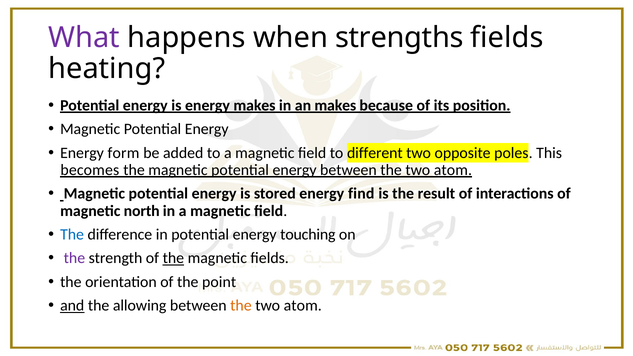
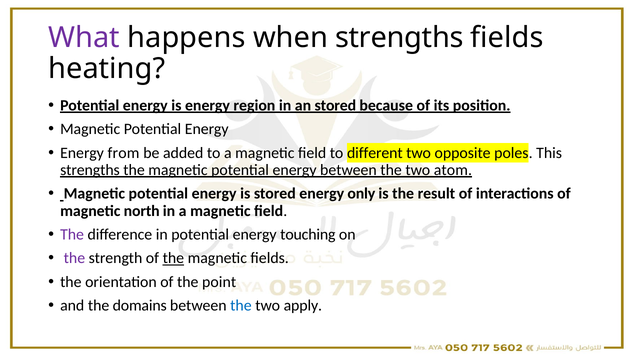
energy makes: makes -> region (254, 106)
an makes: makes -> stored (335, 106)
form: form -> from (124, 153)
becomes: becomes -> strengths (90, 170)
find: find -> only (361, 194)
The colour: blue -> purple (72, 235)
and underline: present -> none (72, 306)
allowing: allowing -> domains (140, 306)
the colour: orange -> blue (241, 306)
atom: atom -> apply (303, 306)
